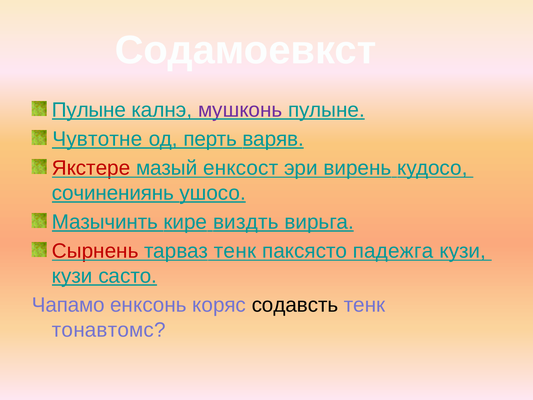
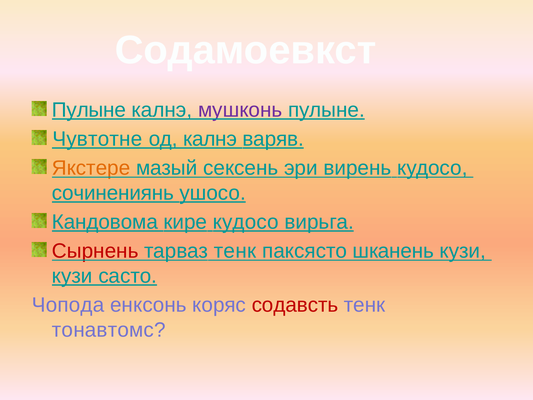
од перть: перть -> калнэ (210, 139)
Якстере colour: red -> orange (91, 168)
енксост: енксост -> сексень (241, 168)
Мазычинть: Мазычинть -> Кандовома (105, 222)
кире виздть: виздть -> кудосо (246, 222)
падежга: падежга -> шканень (393, 251)
Чапамо: Чапамо -> Чопода (68, 305)
содавсть colour: black -> red (295, 305)
